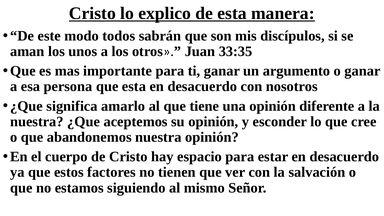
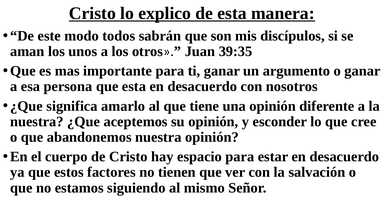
33:35: 33:35 -> 39:35 (236, 51)
